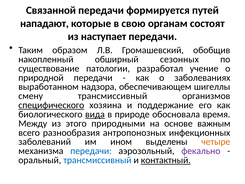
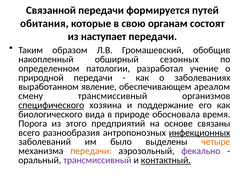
нападают: нападают -> обитания (44, 23)
существование: существование -> определенном (49, 68)
надзора: надзора -> явление (99, 87)
шигеллы: шигеллы -> ареалом (212, 87)
вида underline: present -> none (95, 114)
Между: Между -> Порога (33, 123)
природными: природными -> предприятий (118, 123)
важным: важным -> связаны (214, 123)
инфекционных underline: none -> present (200, 132)
ином: ином -> было (121, 142)
передачи colour: blue -> orange (91, 151)
трансмиссивный colour: blue -> purple (97, 160)
